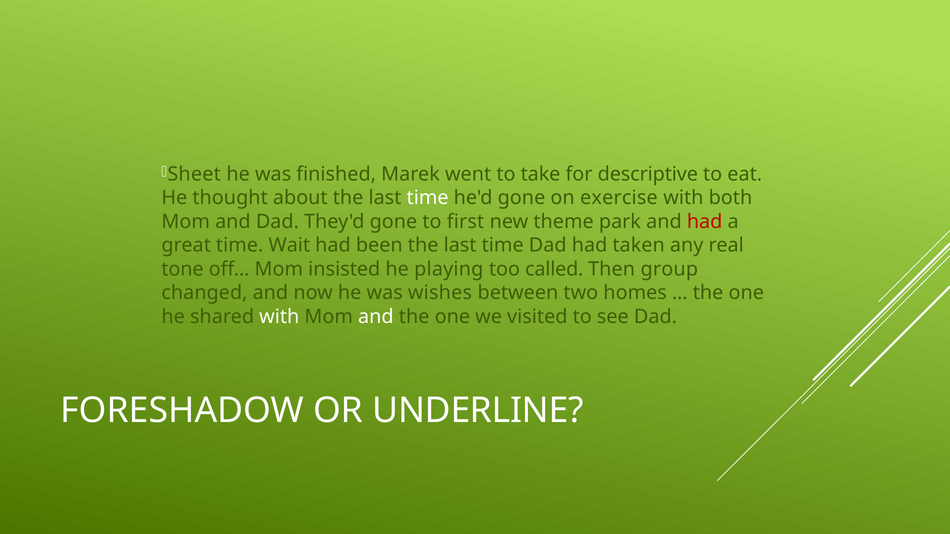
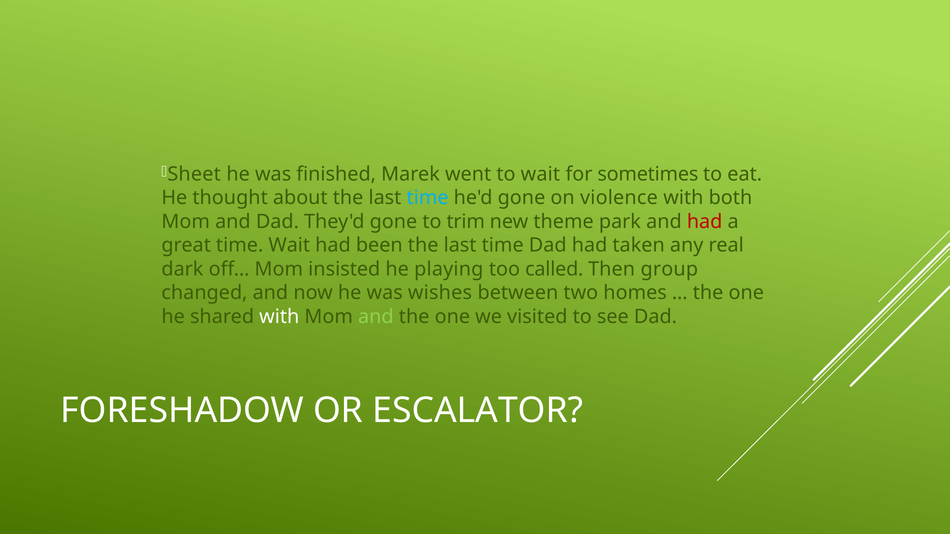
to take: take -> wait (540, 174)
descriptive: descriptive -> sometimes (648, 174)
time colour: white -> light blue (428, 198)
exercise: exercise -> violence (619, 198)
first: first -> trim (466, 222)
tone: tone -> dark (182, 269)
and colour: white -> light green (376, 317)
UNDERLINE: UNDERLINE -> ESCALATOR (478, 411)
